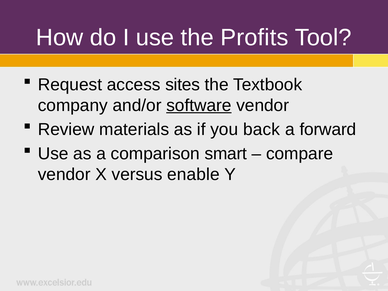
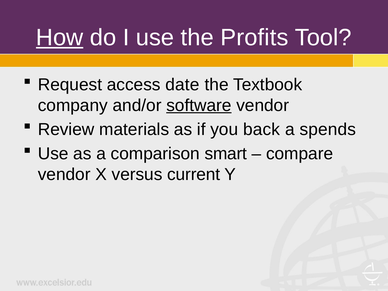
How underline: none -> present (60, 38)
sites: sites -> date (182, 85)
forward: forward -> spends (328, 129)
enable: enable -> current (194, 174)
